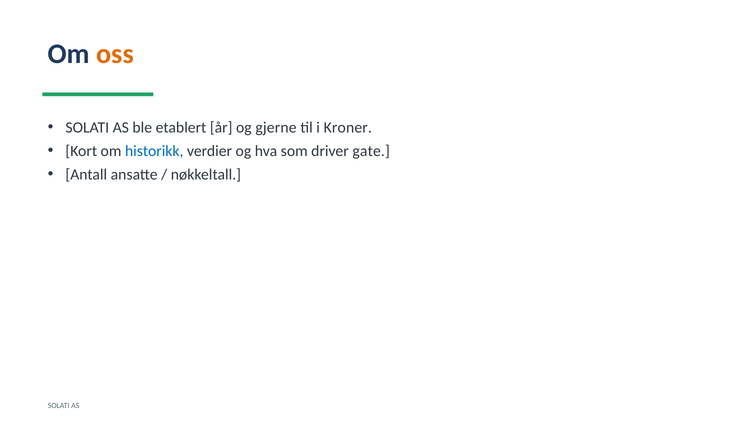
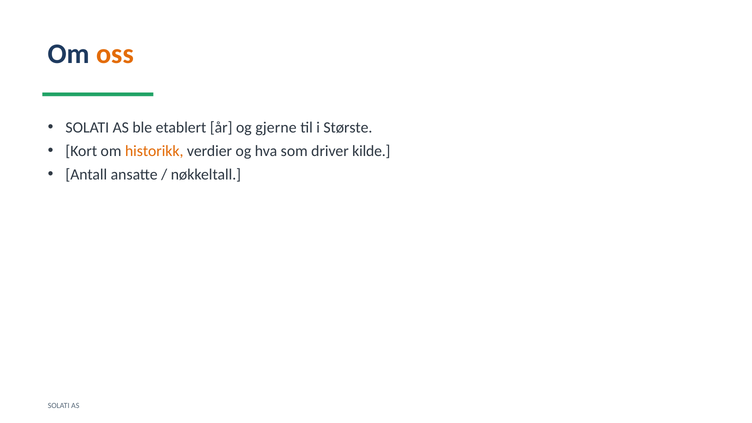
Kroner: Kroner -> Største (348, 127)
historikk colour: blue -> orange (154, 151)
gate: gate -> kilde (371, 151)
